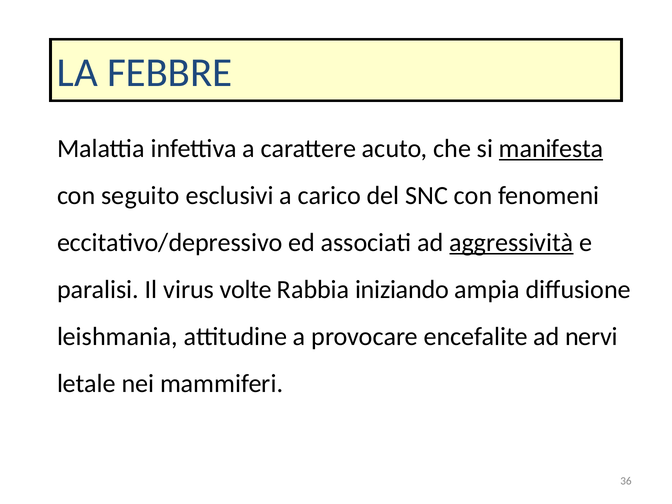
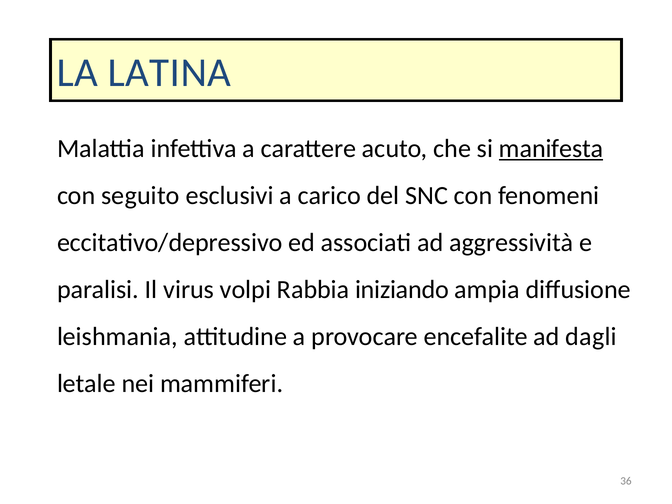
FEBBRE: FEBBRE -> LATINA (169, 73)
aggressività underline: present -> none (511, 243)
volte: volte -> volpi (246, 290)
nervi: nervi -> dagli (591, 337)
